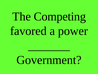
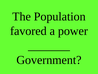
Competing: Competing -> Population (60, 16)
